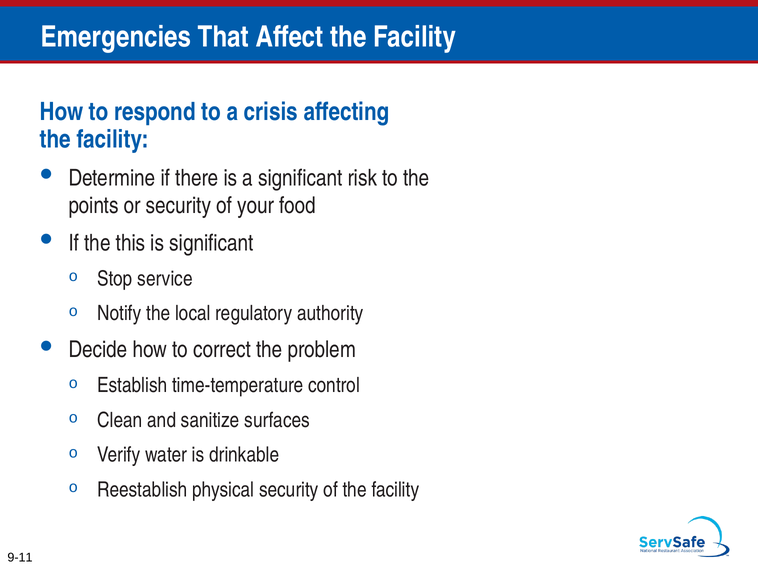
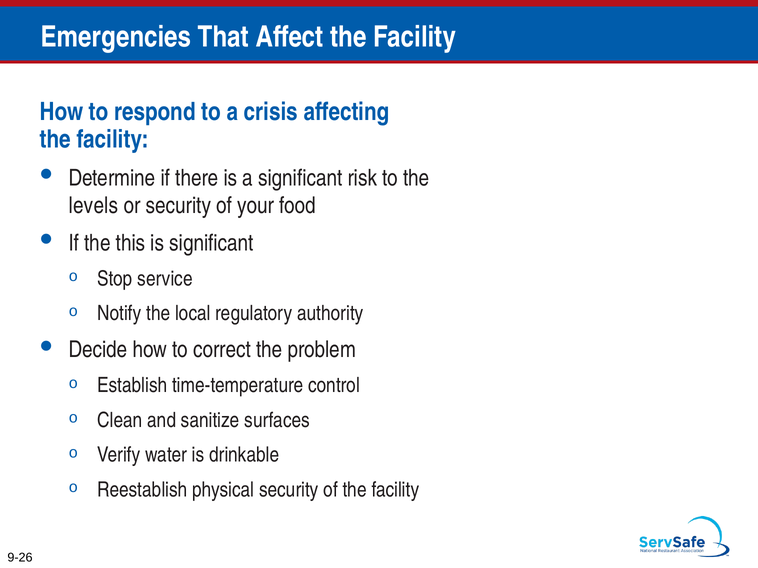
points: points -> levels (93, 206)
9-11: 9-11 -> 9-26 (20, 558)
